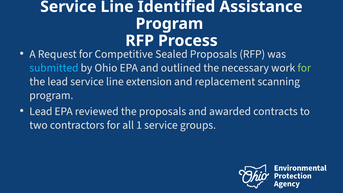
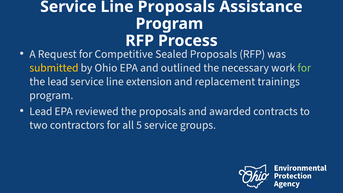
Line Identified: Identified -> Proposals (176, 7)
submitted colour: light blue -> yellow (54, 68)
scanning: scanning -> trainings (279, 81)
1: 1 -> 5 (139, 125)
